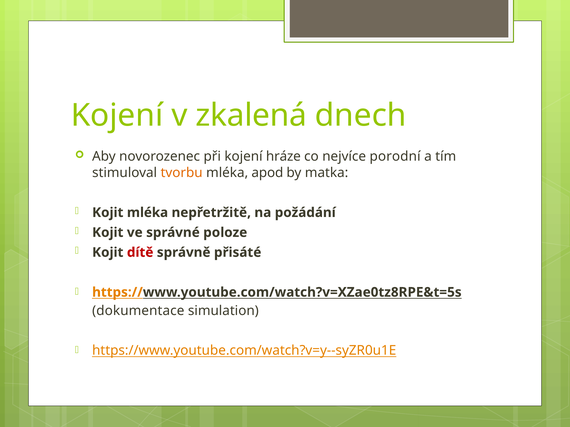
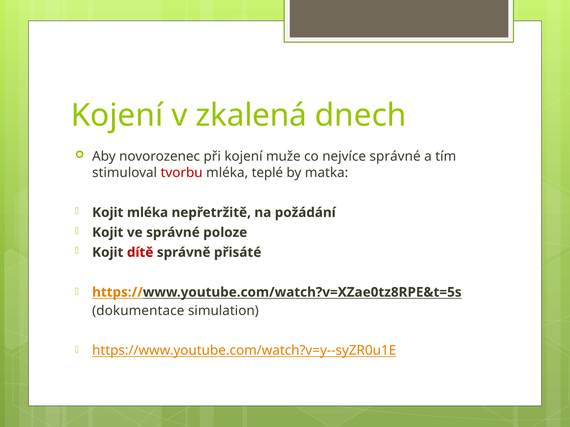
hráze: hráze -> muže (283, 157)
nejvíce porodní: porodní -> správné (395, 157)
tvorbu colour: orange -> red (182, 173)
apod: apod -> teplé (267, 173)
